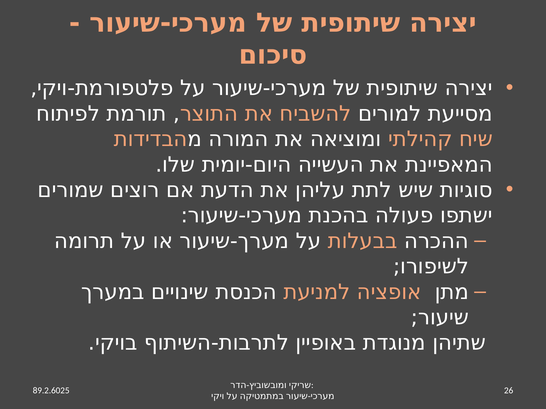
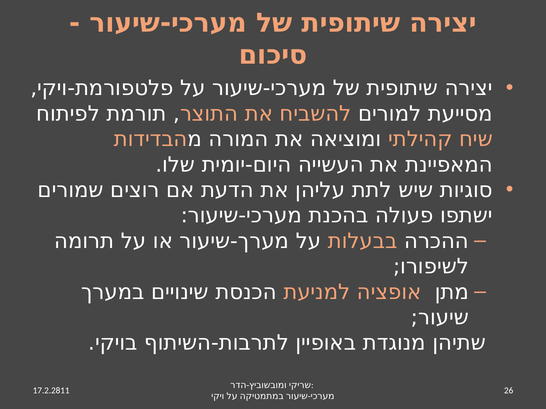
89.2.6025: 89.2.6025 -> 17.2.2811 (51, 391)
